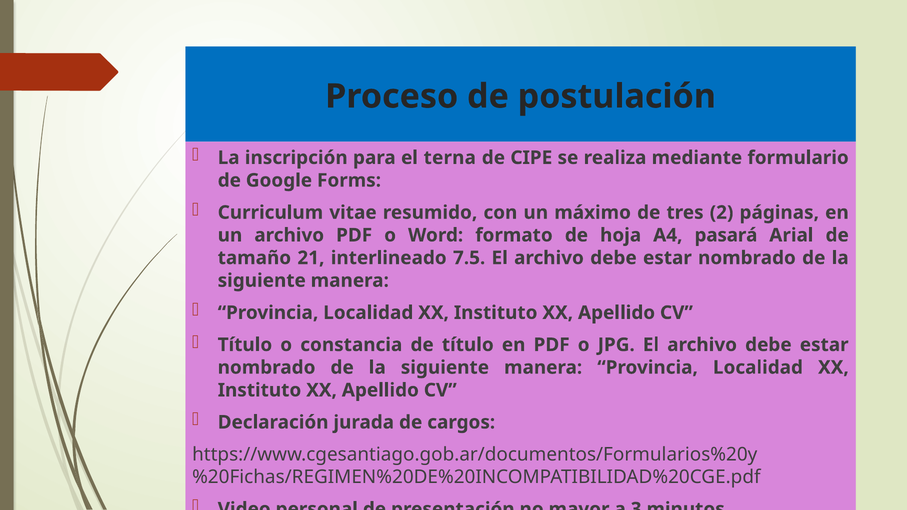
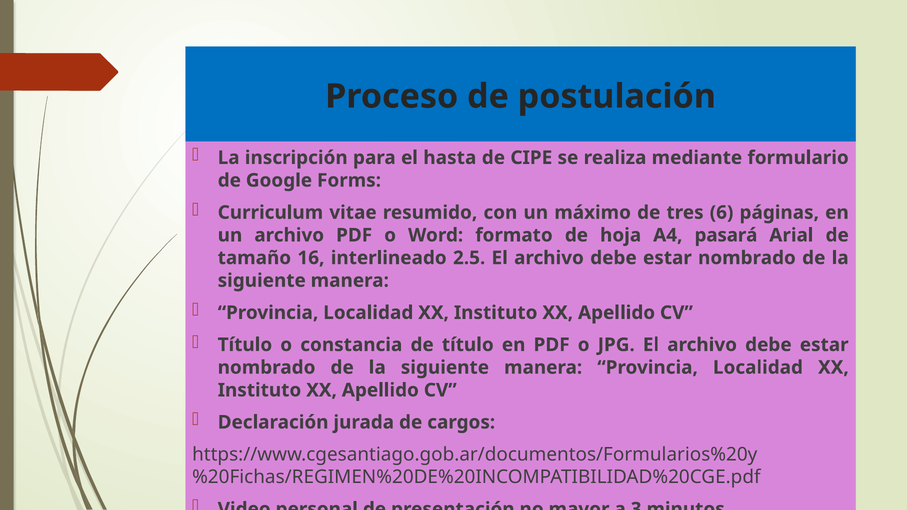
terna: terna -> hasta (450, 158)
2: 2 -> 6 (722, 213)
21: 21 -> 16 (311, 258)
7.5: 7.5 -> 2.5 (469, 258)
